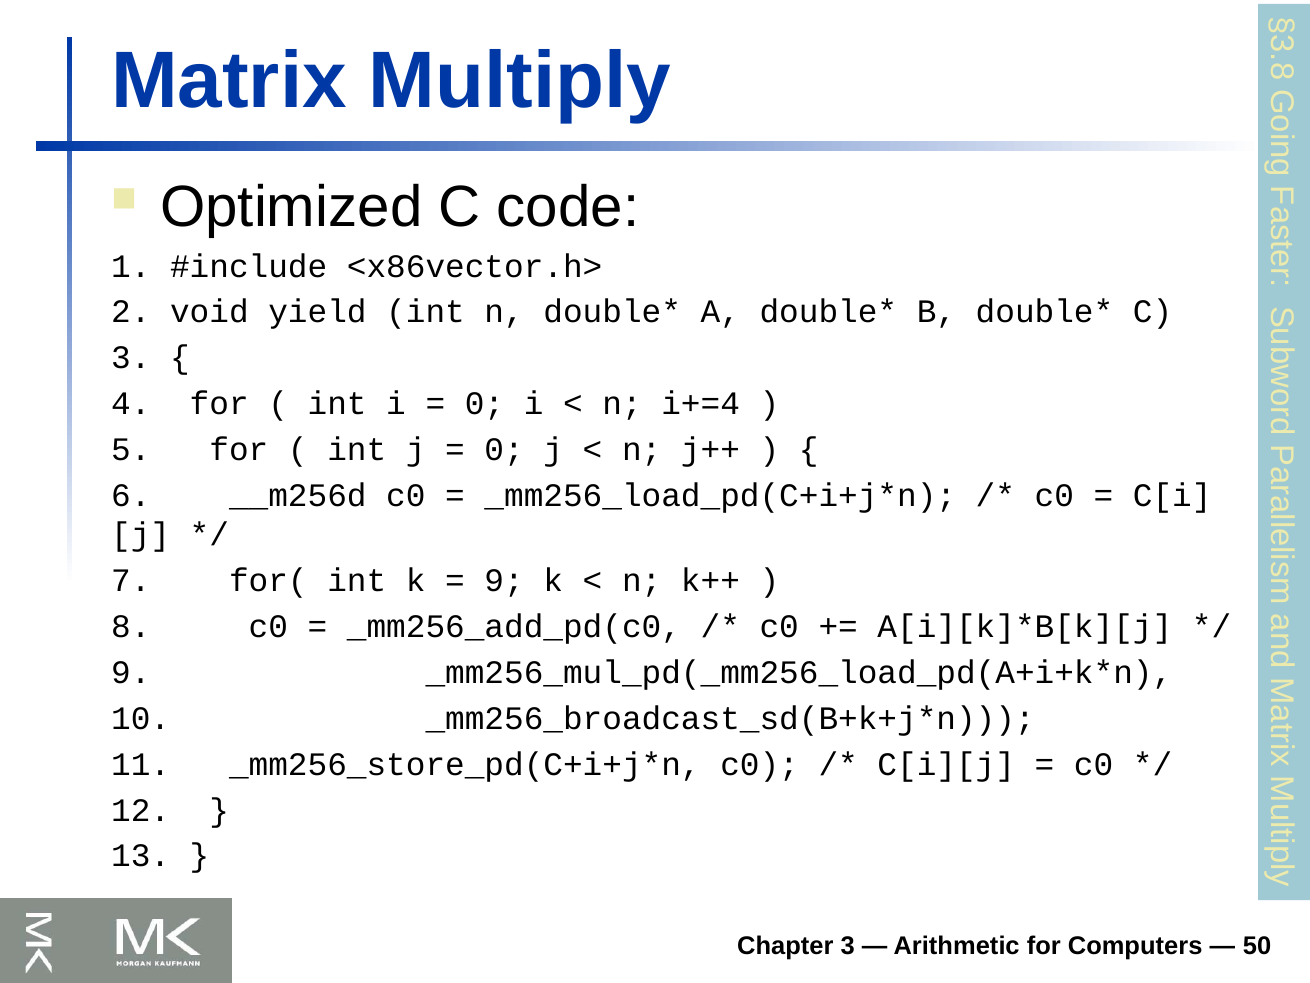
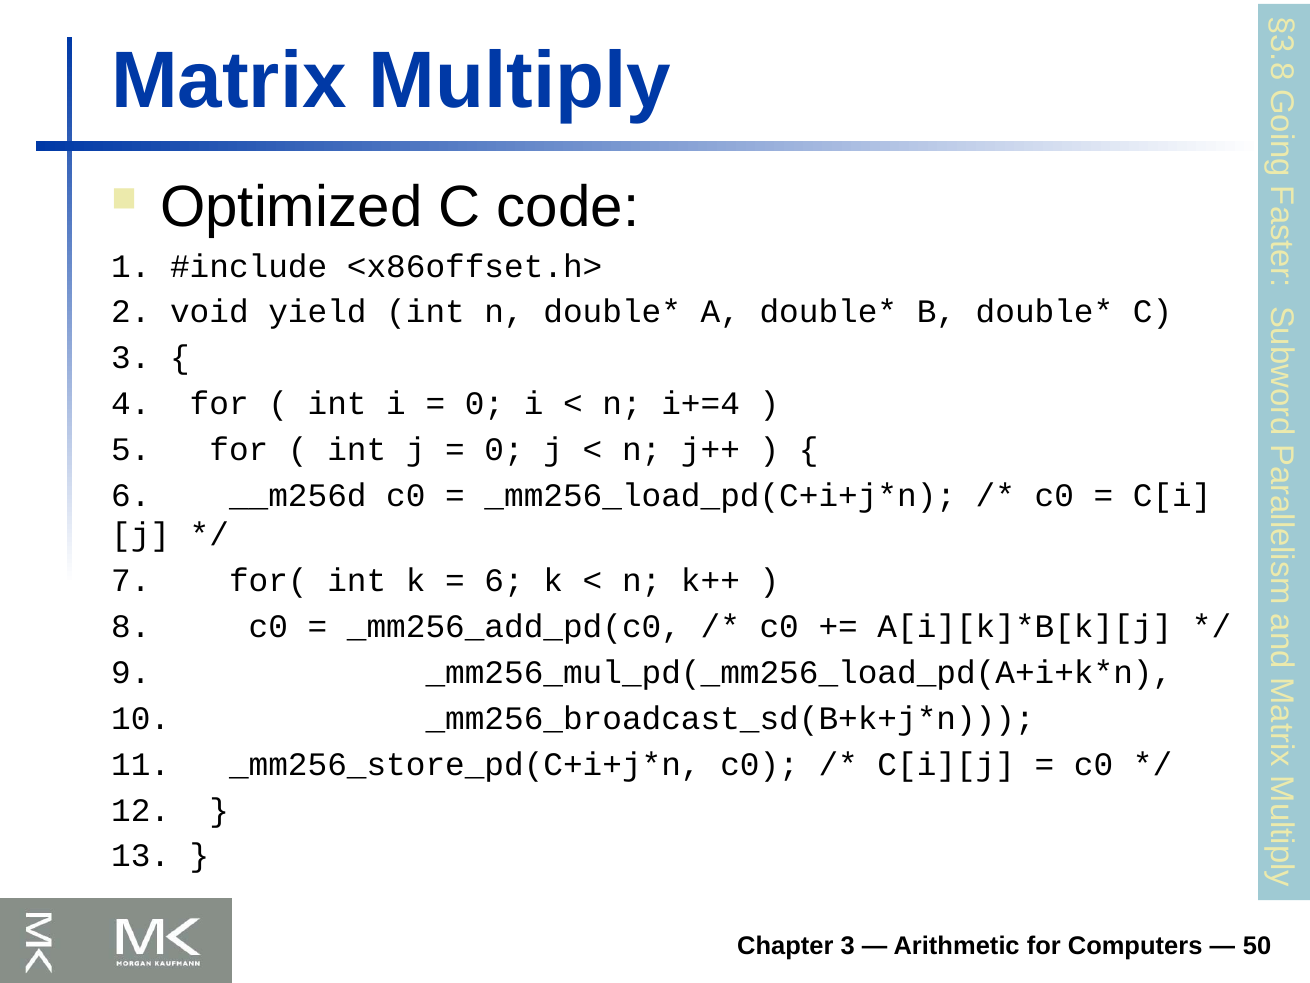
<x86vector.h>: <x86vector.h> -> <x86offset.h> (475, 266)
9: 9 -> 6 (504, 581)
